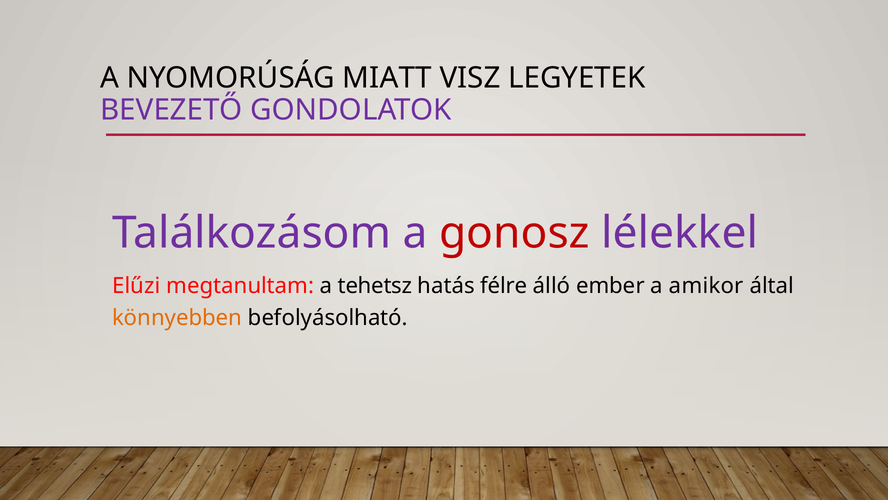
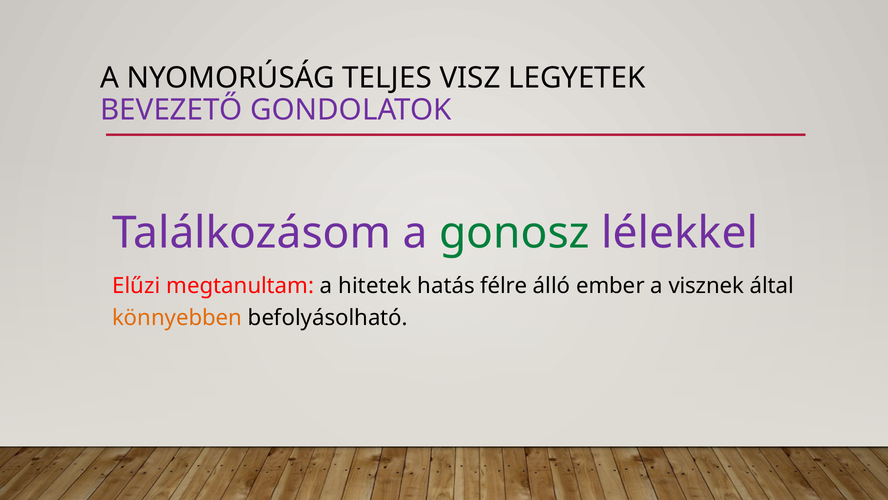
MIATT: MIATT -> TELJES (387, 78)
gonosz colour: red -> green (514, 233)
tehetsz: tehetsz -> hitetek (375, 286)
amikor: amikor -> visznek (706, 286)
